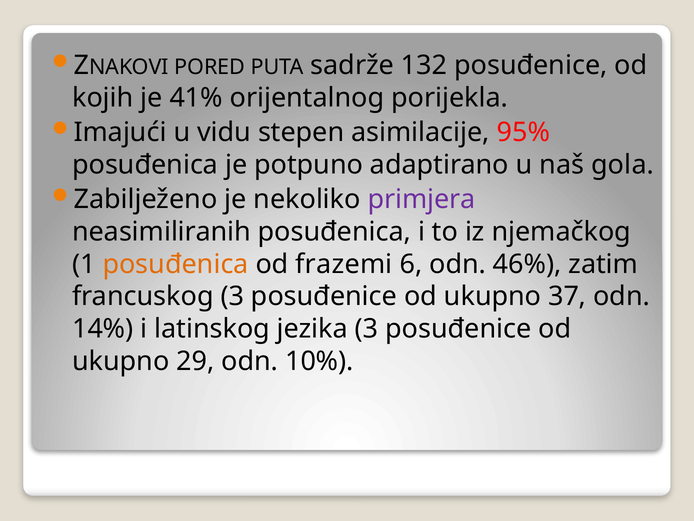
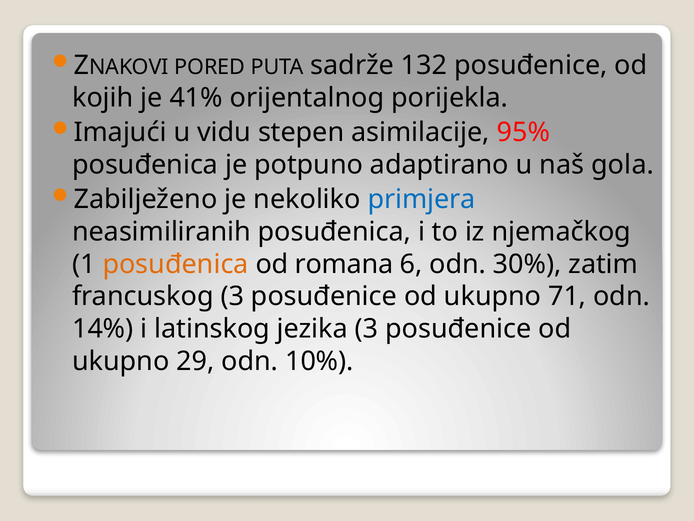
primjera colour: purple -> blue (421, 199)
frazemi: frazemi -> romana (344, 264)
46%: 46% -> 30% (527, 264)
37: 37 -> 71 (567, 296)
